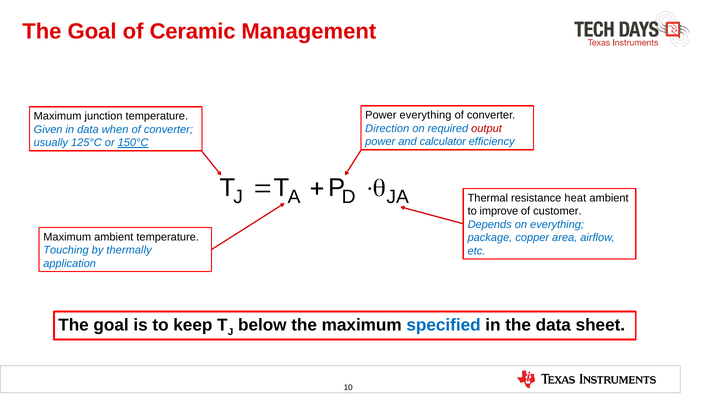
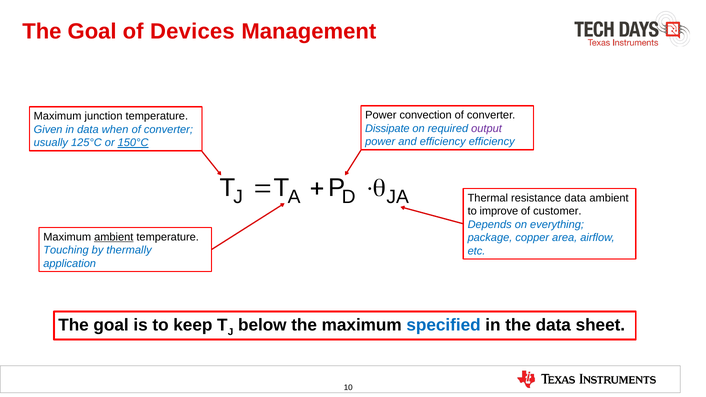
Ceramic: Ceramic -> Devices (192, 31)
Power everything: everything -> convection (426, 115)
Direction: Direction -> Dissipate (387, 128)
output colour: red -> purple (487, 128)
and calculator: calculator -> efficiency (443, 142)
resistance heat: heat -> data (575, 198)
ambient underline: none -> present (114, 237)
